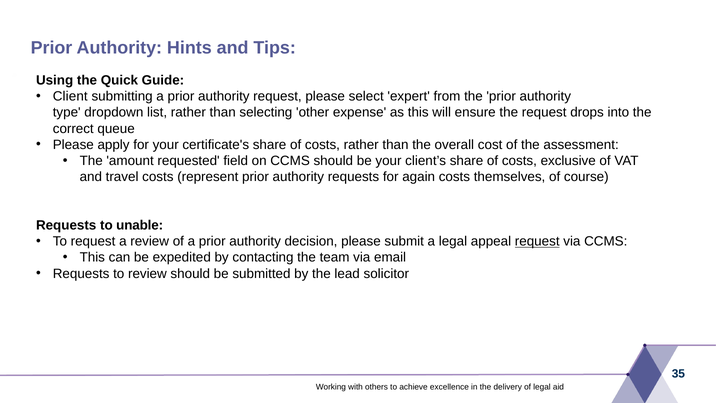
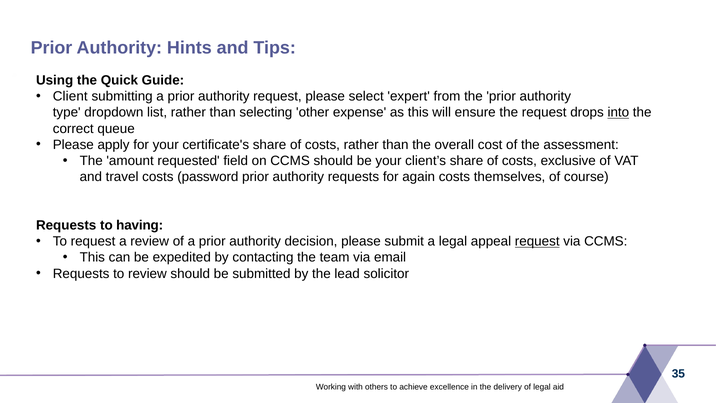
into underline: none -> present (618, 112)
represent: represent -> password (208, 177)
unable: unable -> having (140, 225)
